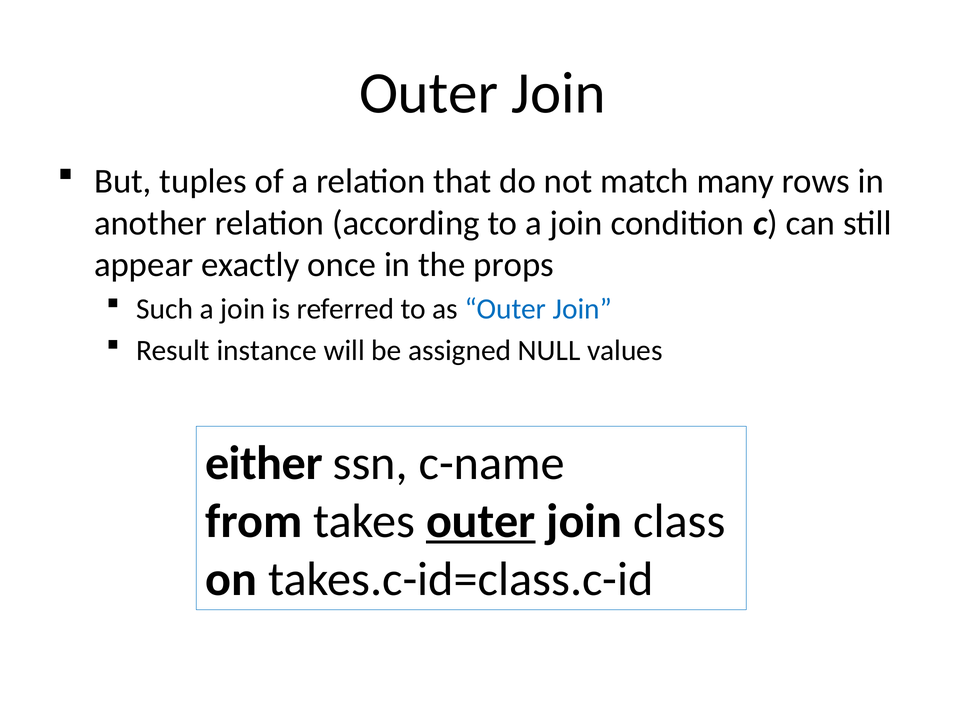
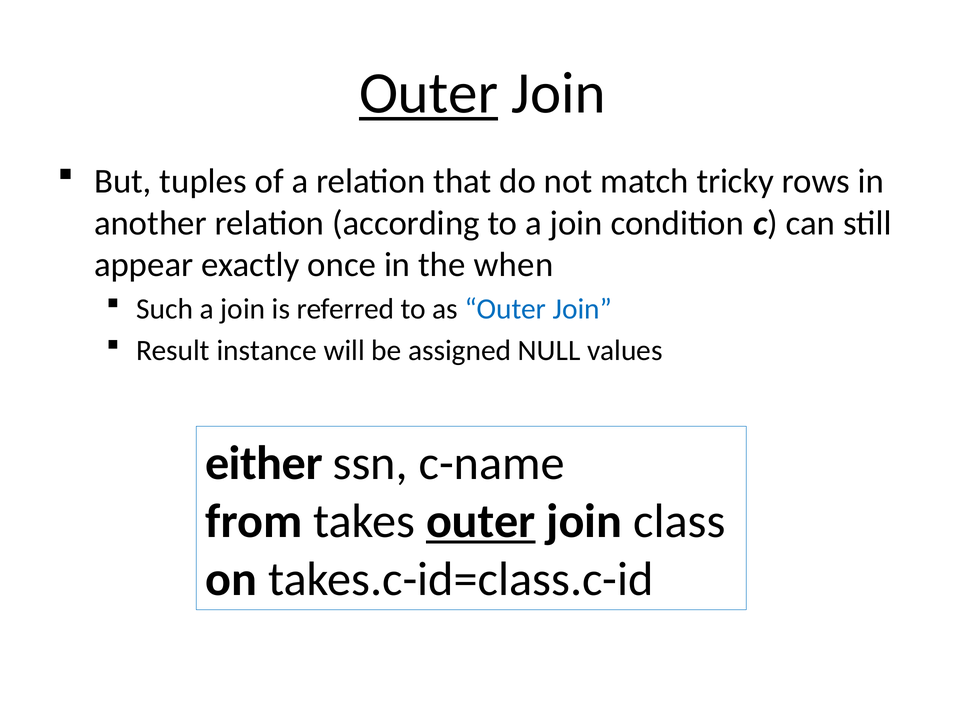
Outer underline: none -> present (429, 93)
many: many -> tricky (735, 181)
props: props -> when (513, 265)
